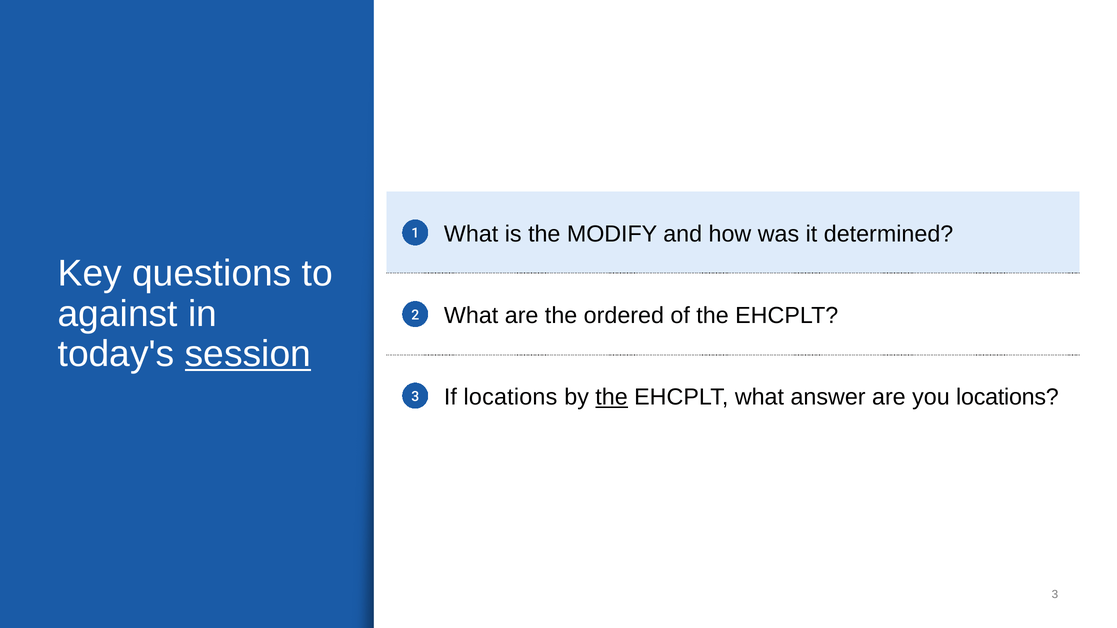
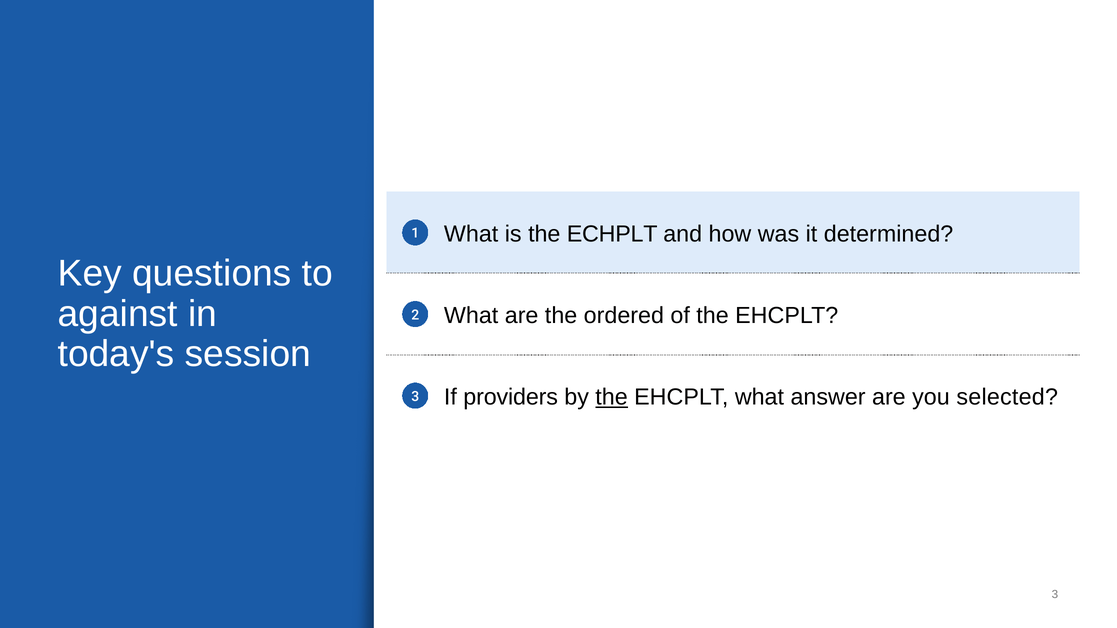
MODIFY: MODIFY -> ECHPLT (612, 234)
session underline: present -> none (248, 354)
If locations: locations -> providers (511, 397)
you locations: locations -> selected (1007, 397)
